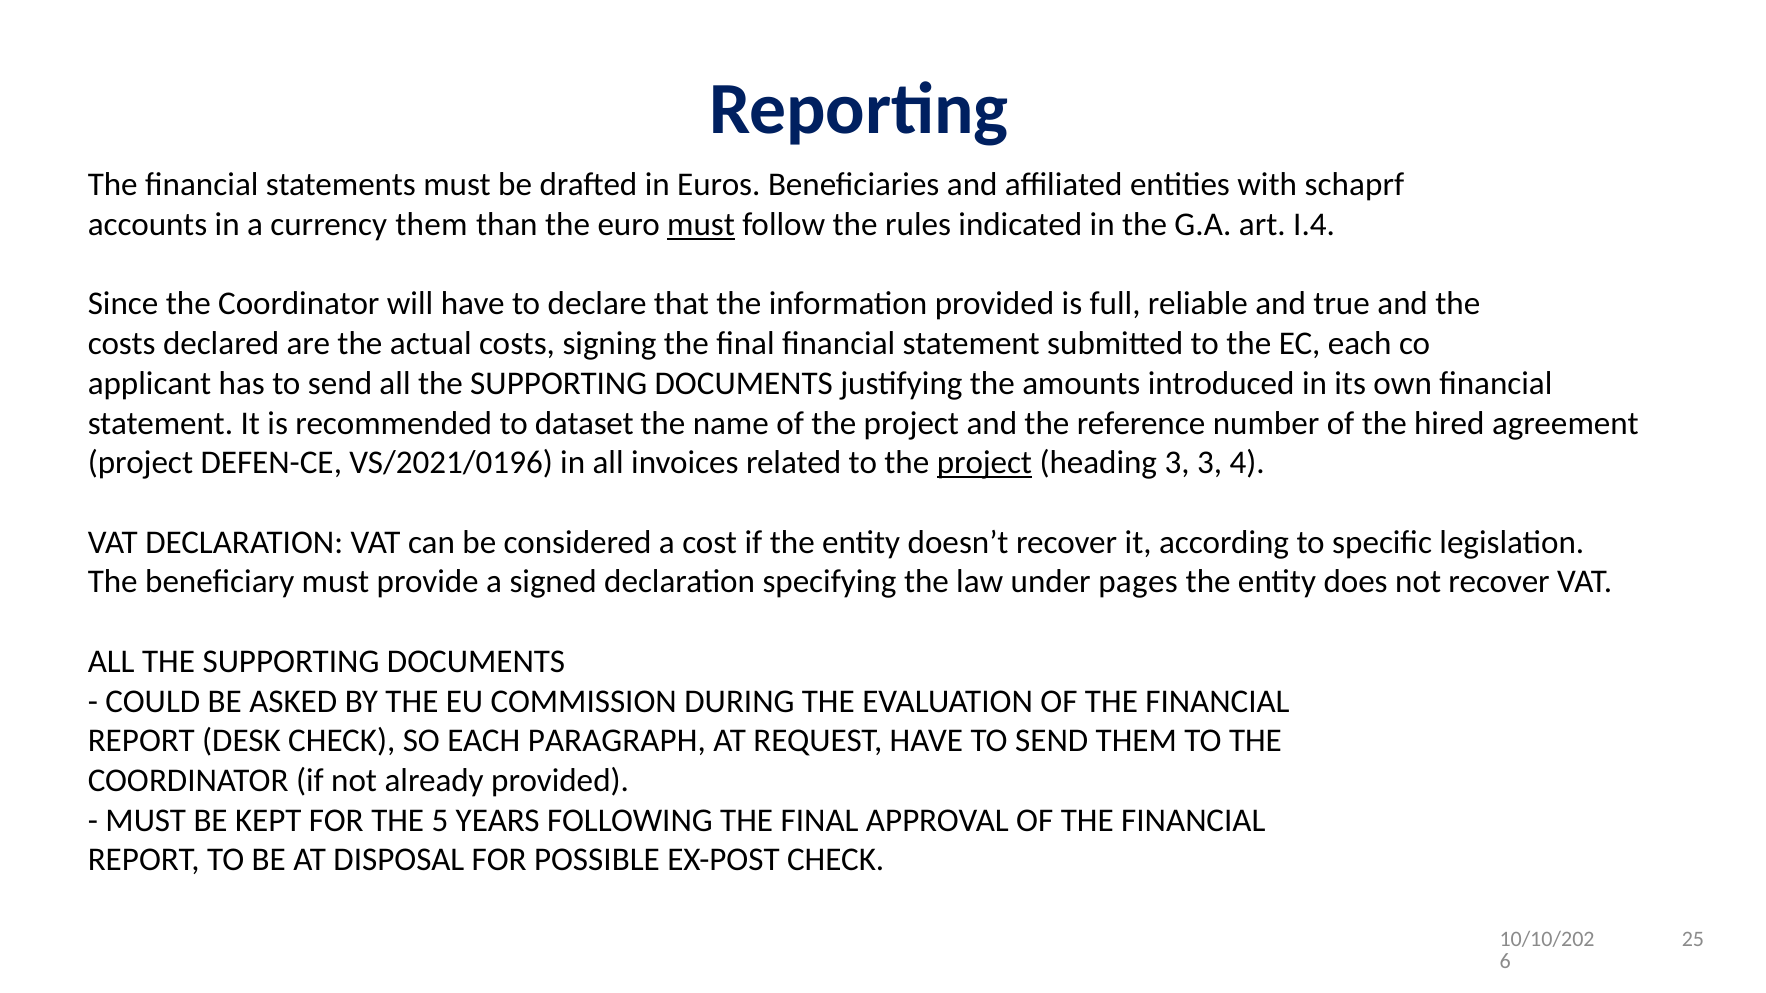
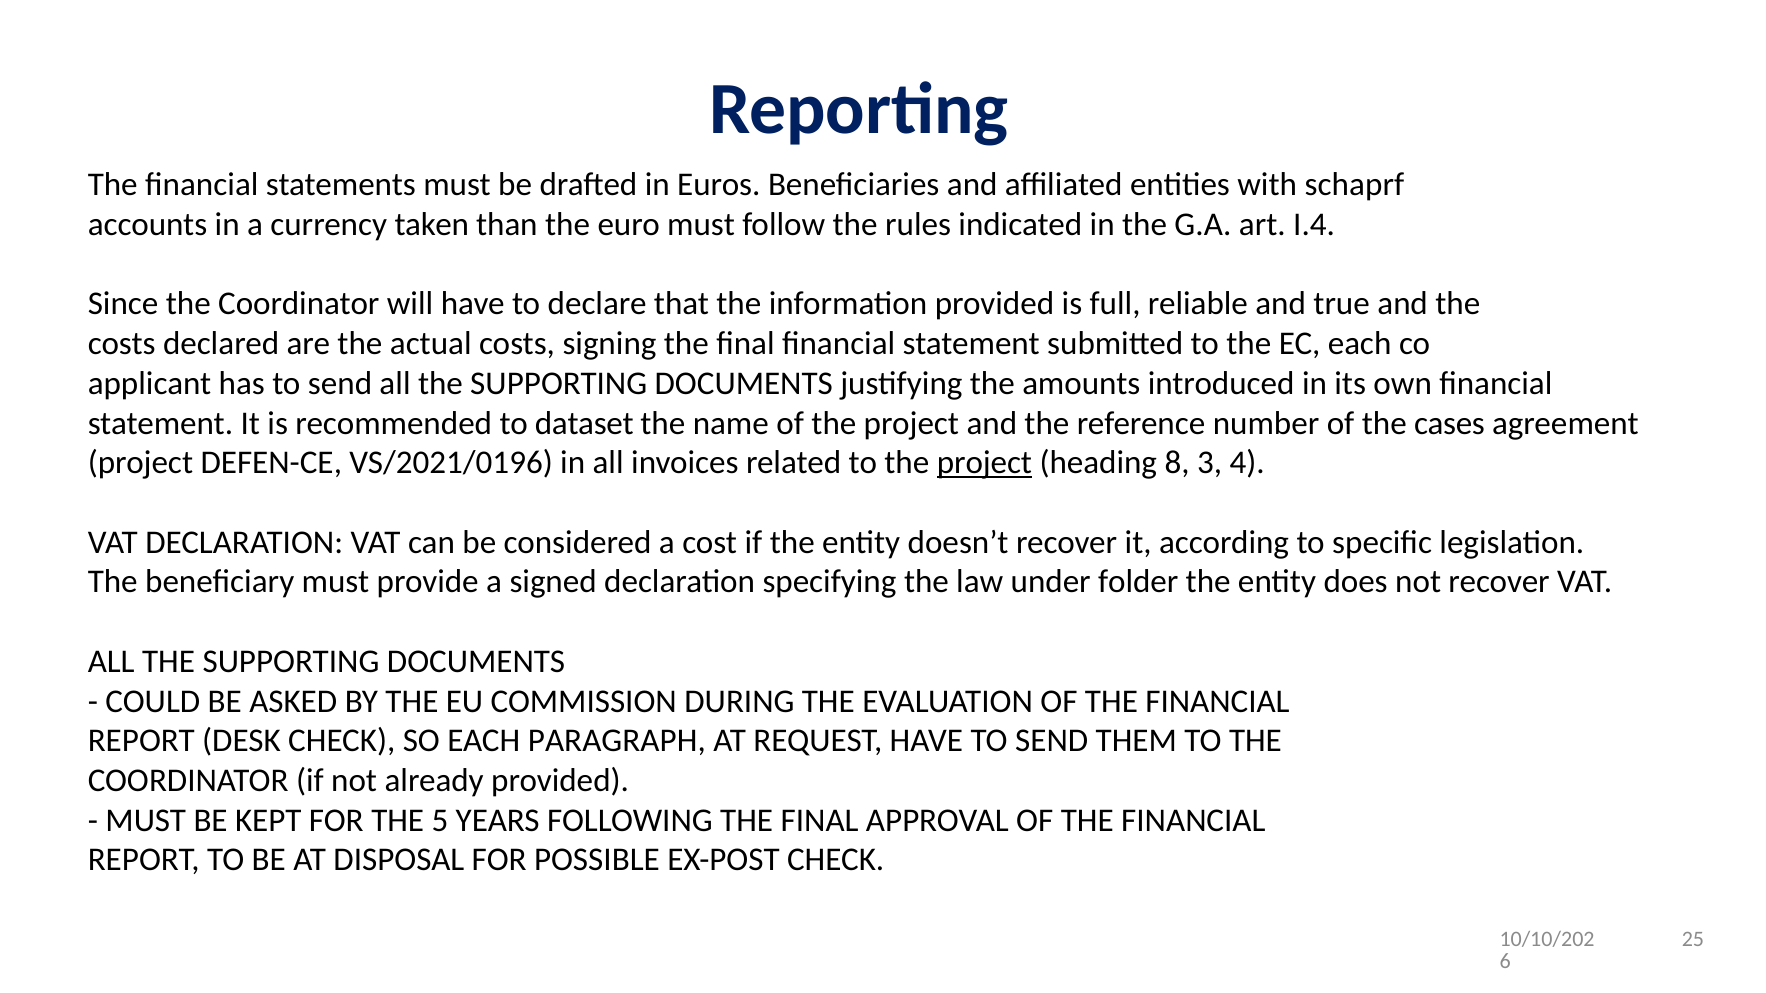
currency them: them -> taken (432, 225)
must underline: present -> none (701, 225)
hired: hired -> cases (1449, 423)
heading 3: 3 -> 8 (1177, 463)
pages: pages -> folder (1138, 582)
